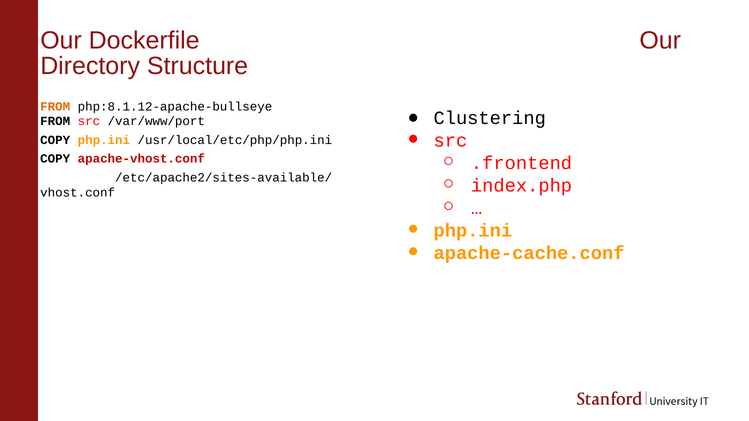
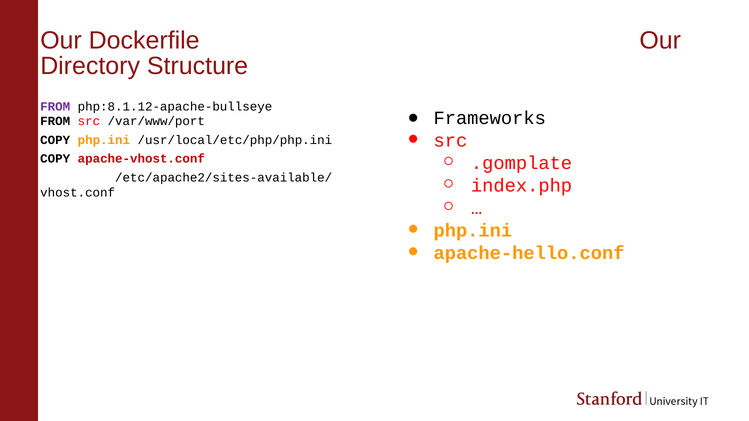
FROM colour: orange -> purple (55, 106)
Clustering: Clustering -> Frameworks (490, 118)
.frontend: .frontend -> .gomplate (522, 163)
apache-cache.conf: apache-cache.conf -> apache-hello.conf (529, 253)
